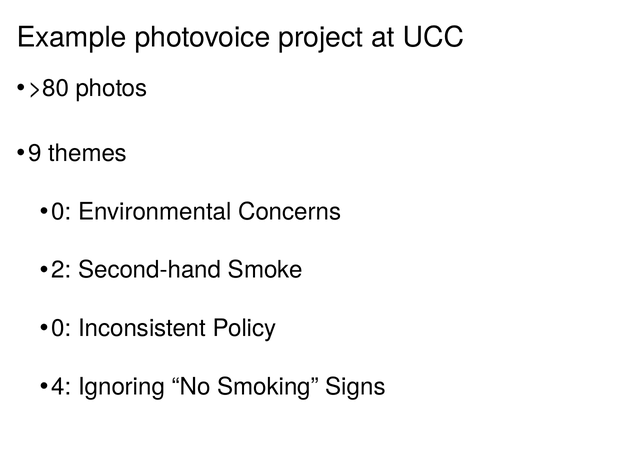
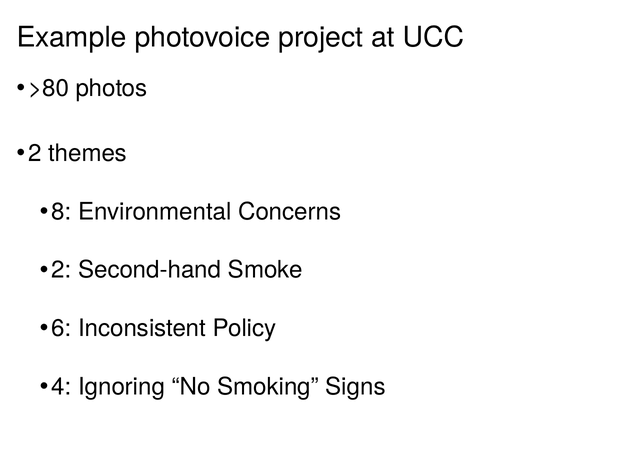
9: 9 -> 2 (35, 153)
0: 0 -> 8 (61, 212)
0: 0 -> 6 (61, 328)
